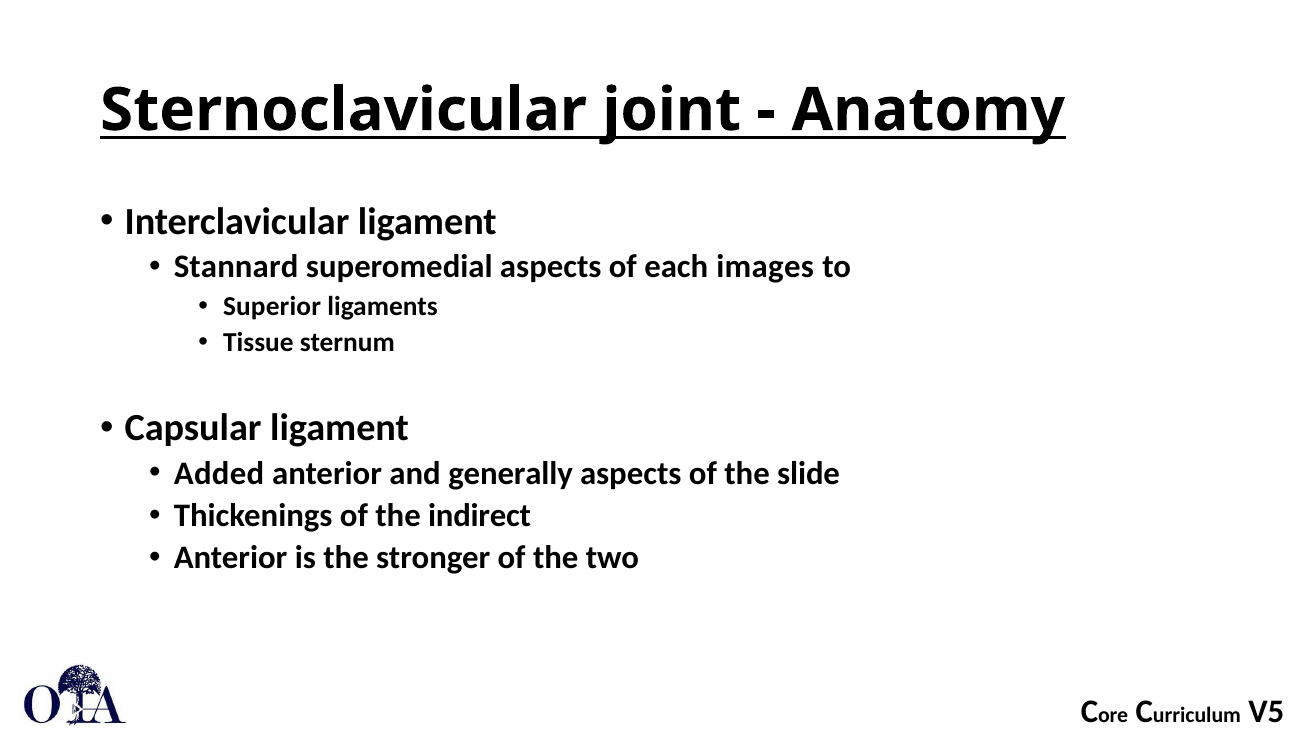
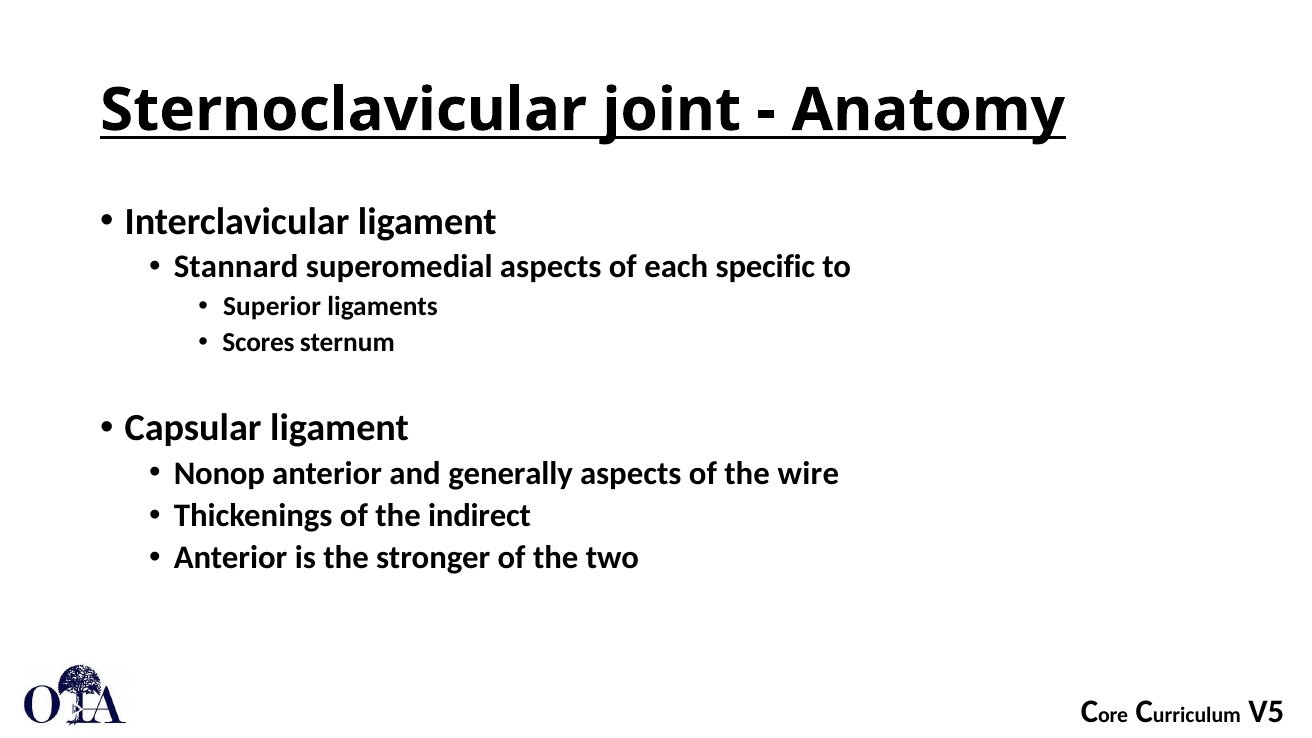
images: images -> specific (765, 267)
Tissue: Tissue -> Scores (258, 343)
Added: Added -> Nonop (219, 473)
slide: slide -> wire (808, 473)
